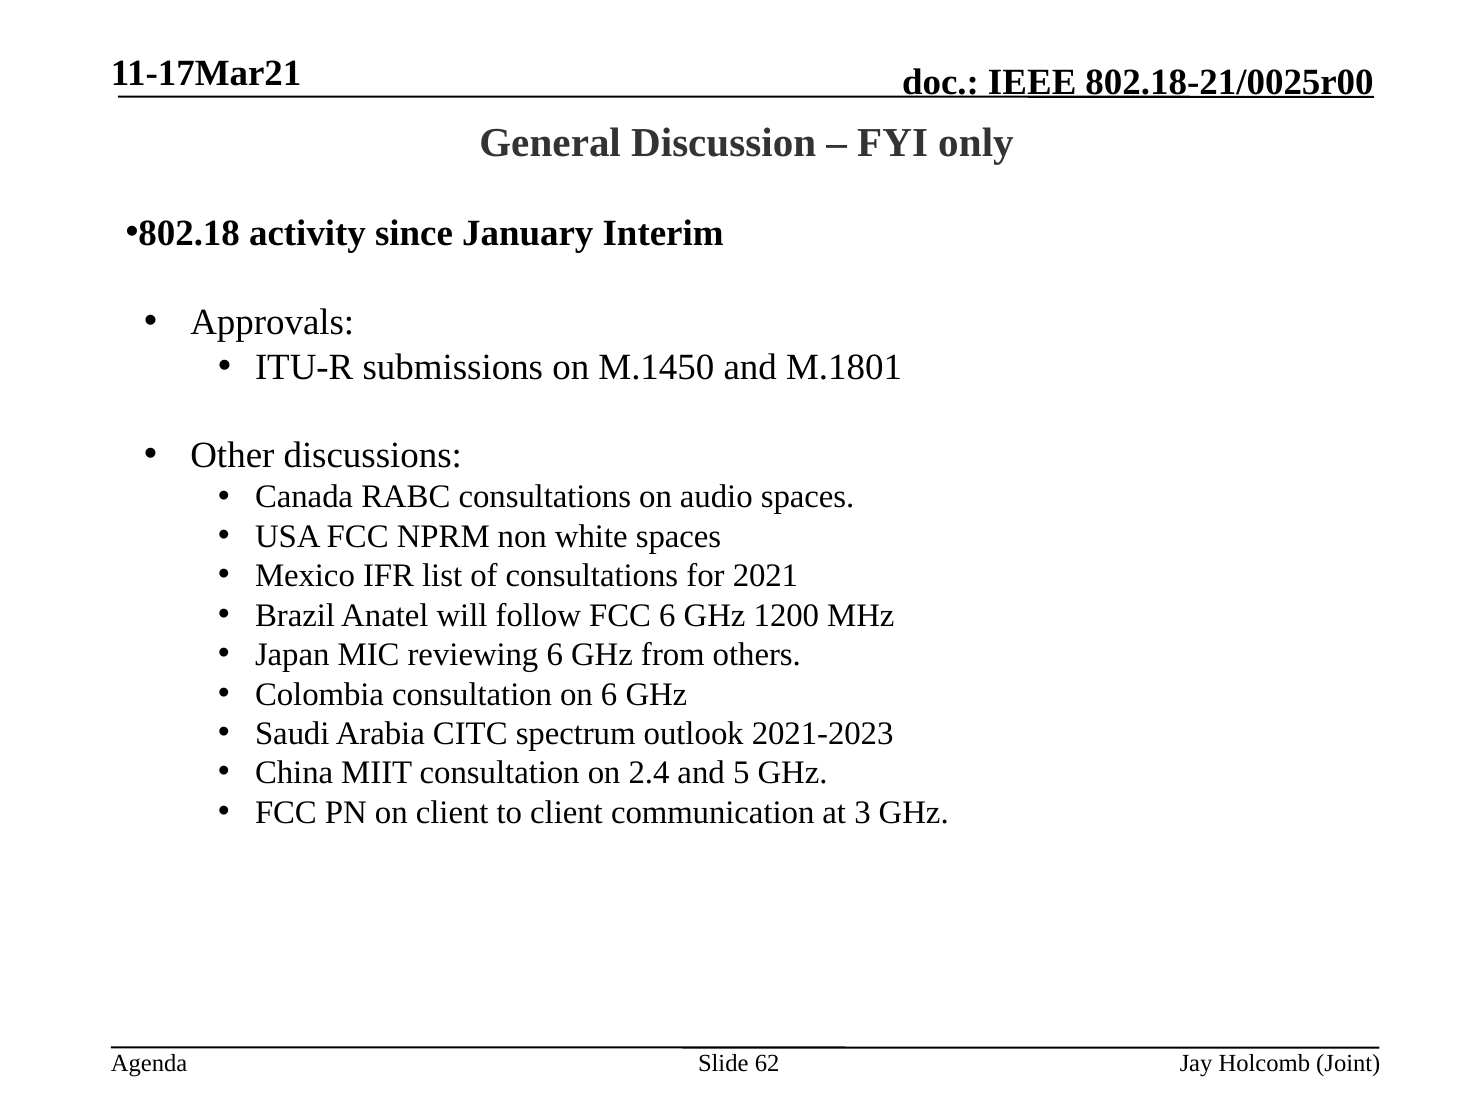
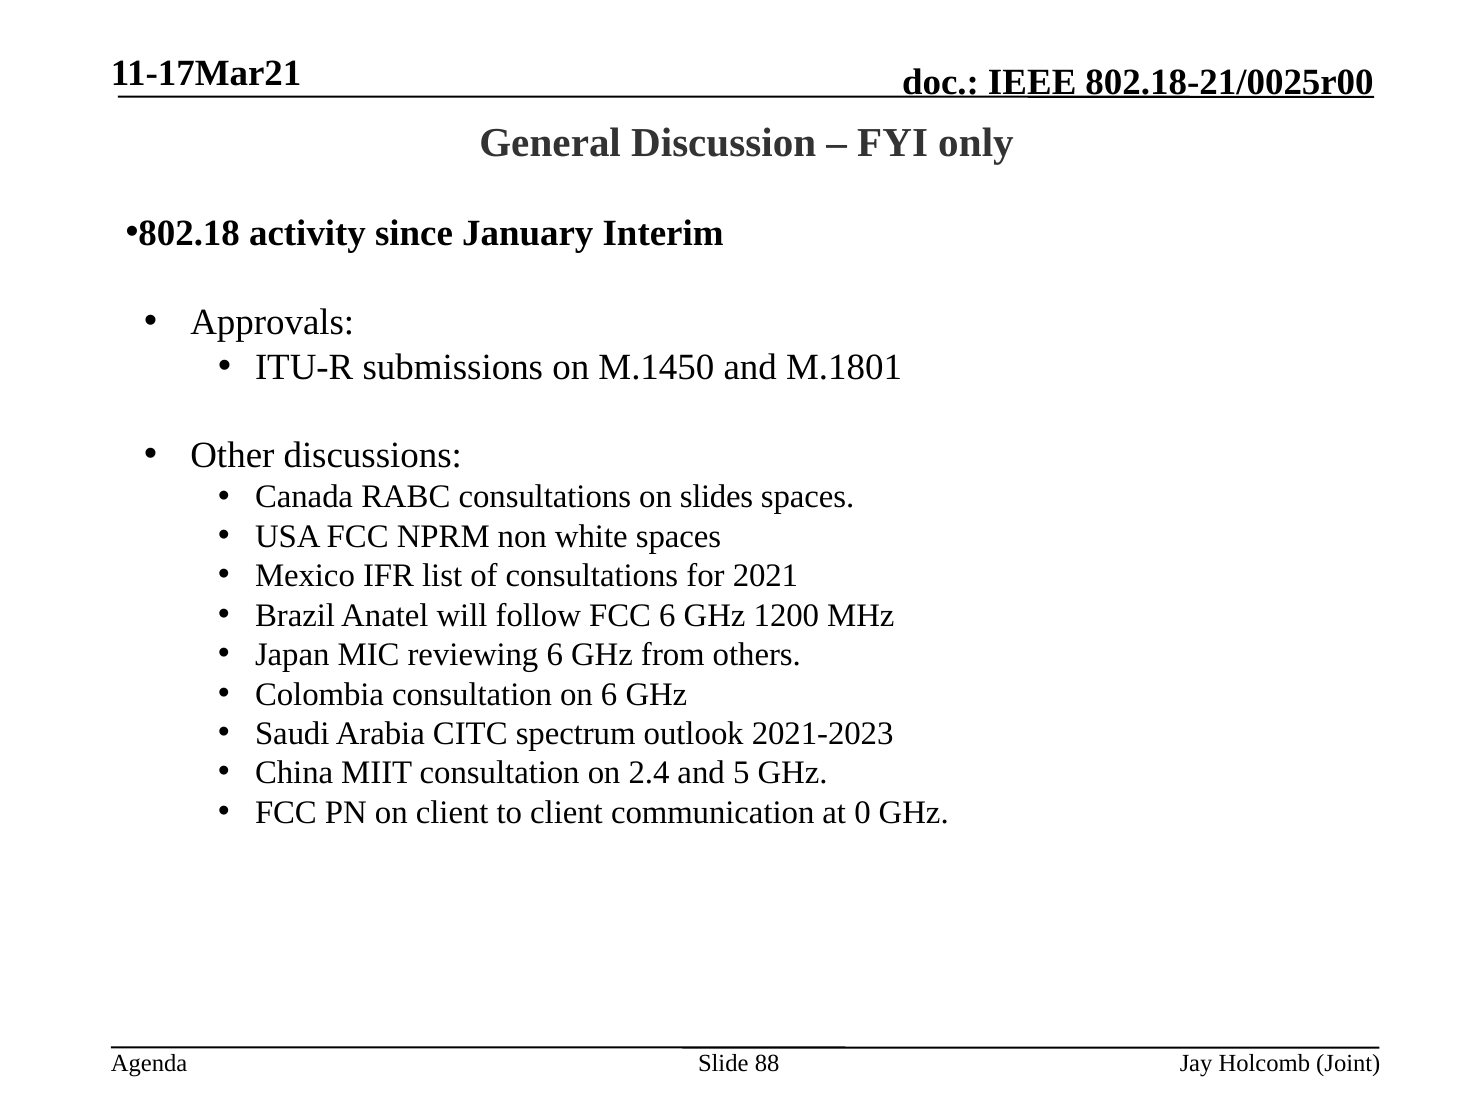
audio: audio -> slides (716, 497)
3: 3 -> 0 (863, 812)
62: 62 -> 88 (767, 1063)
